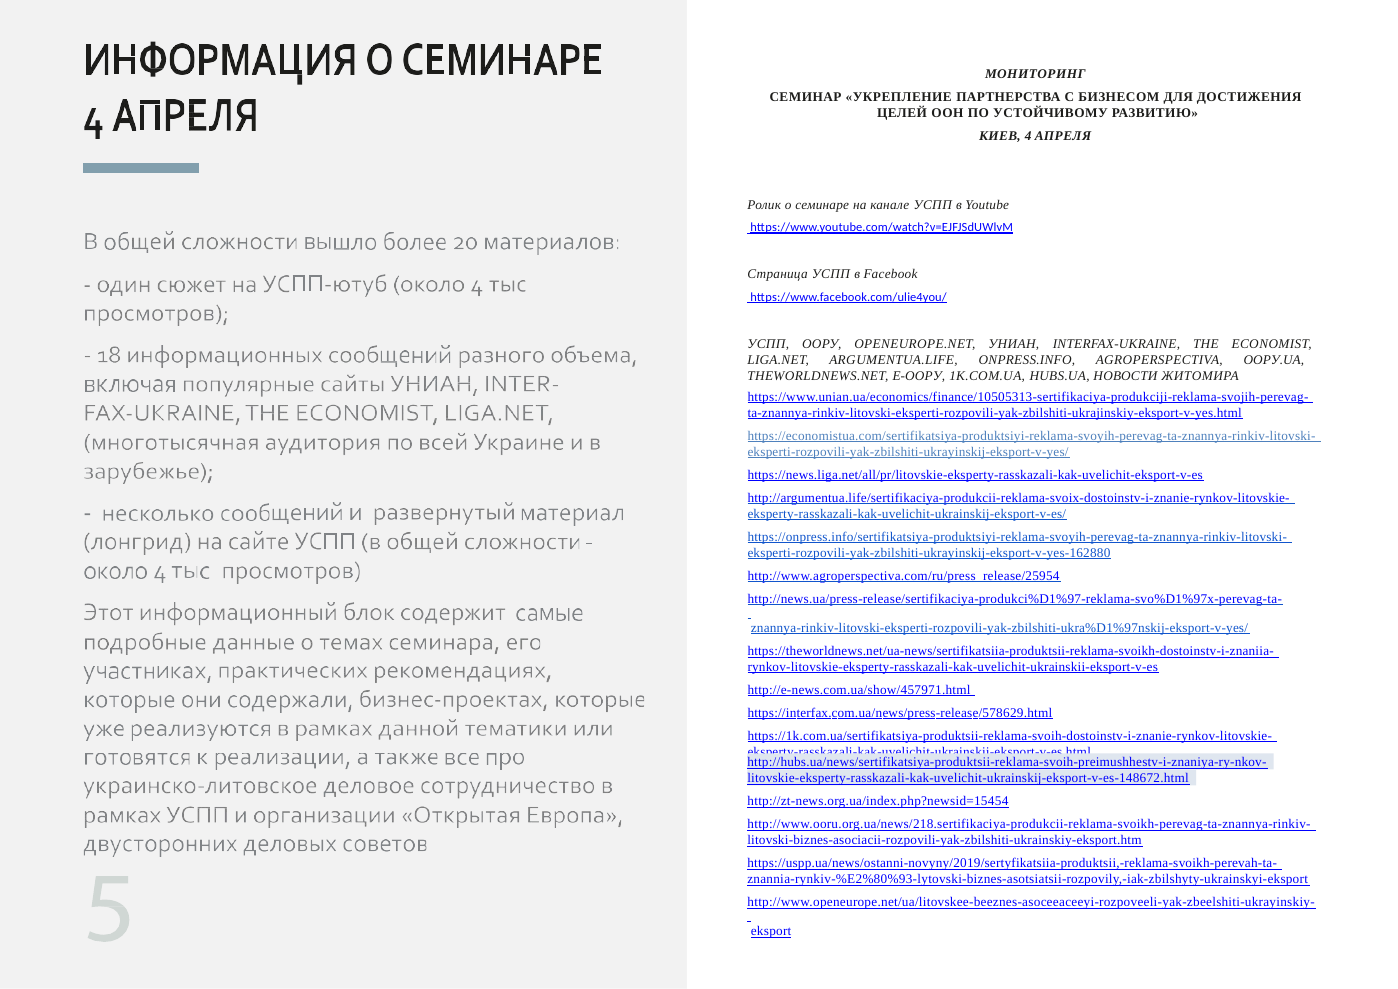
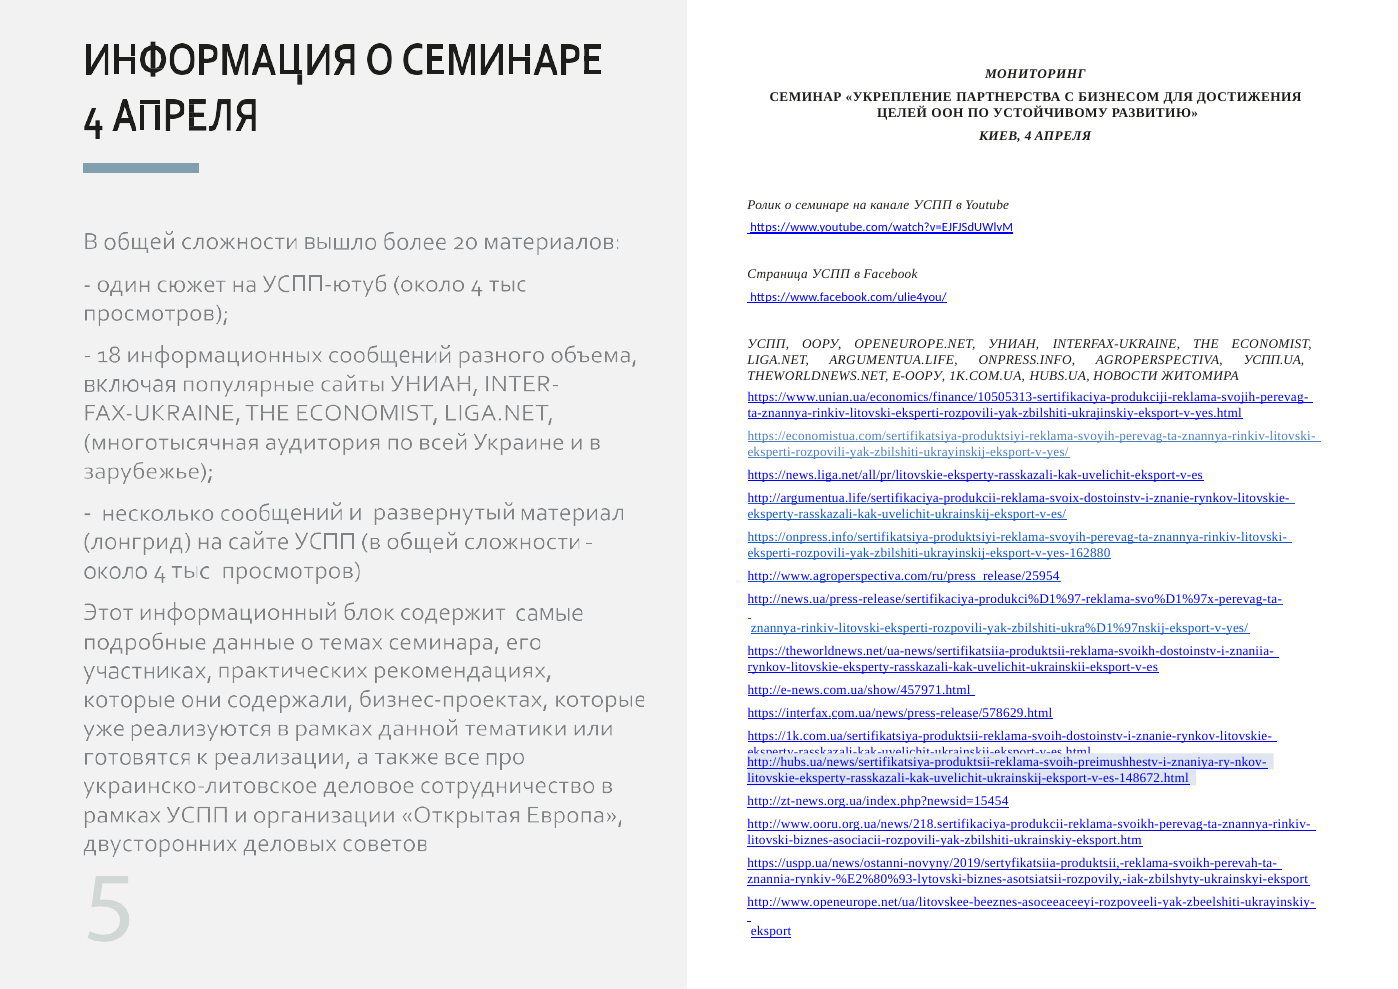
ООРУ.UA: ООРУ.UA -> УСПП.UA (1274, 360)
